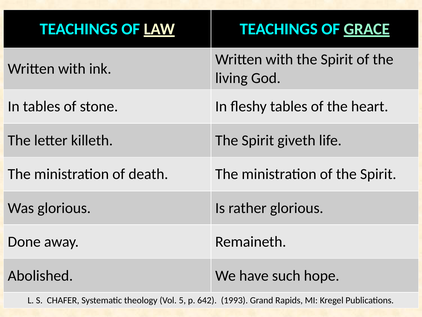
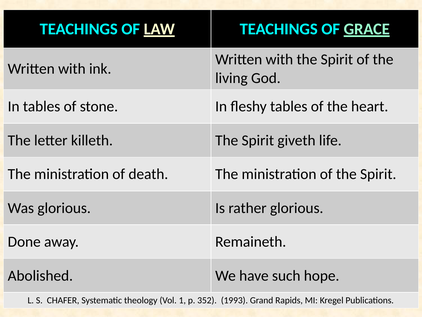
5: 5 -> 1 (182, 300)
642: 642 -> 352 (207, 300)
